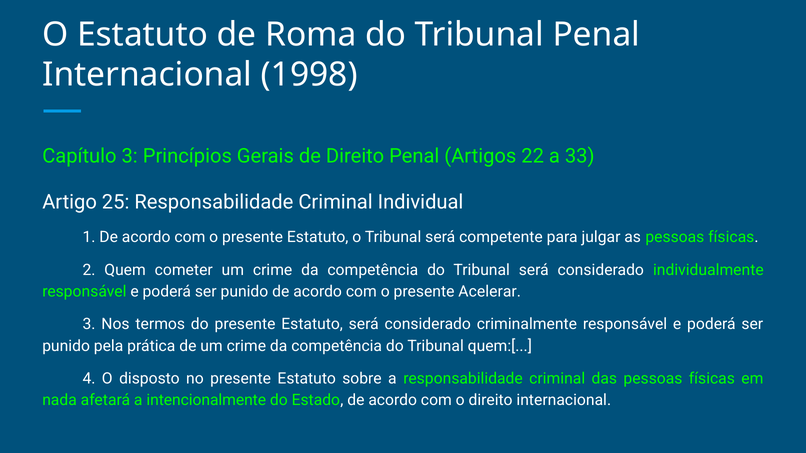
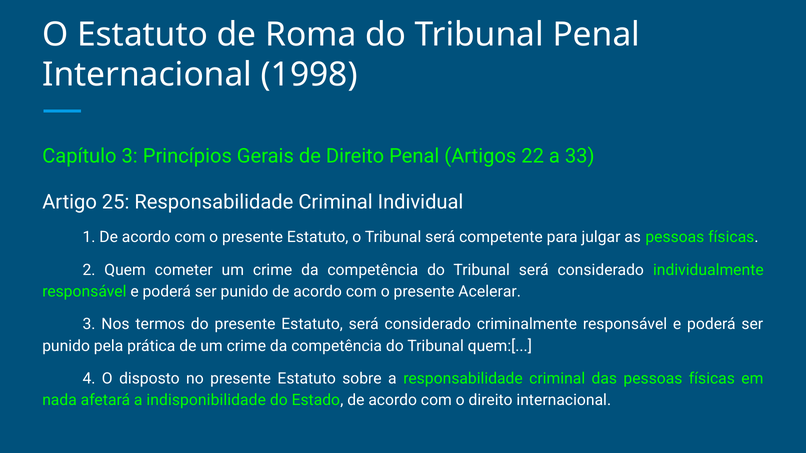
intencionalmente: intencionalmente -> indisponibilidade (206, 401)
